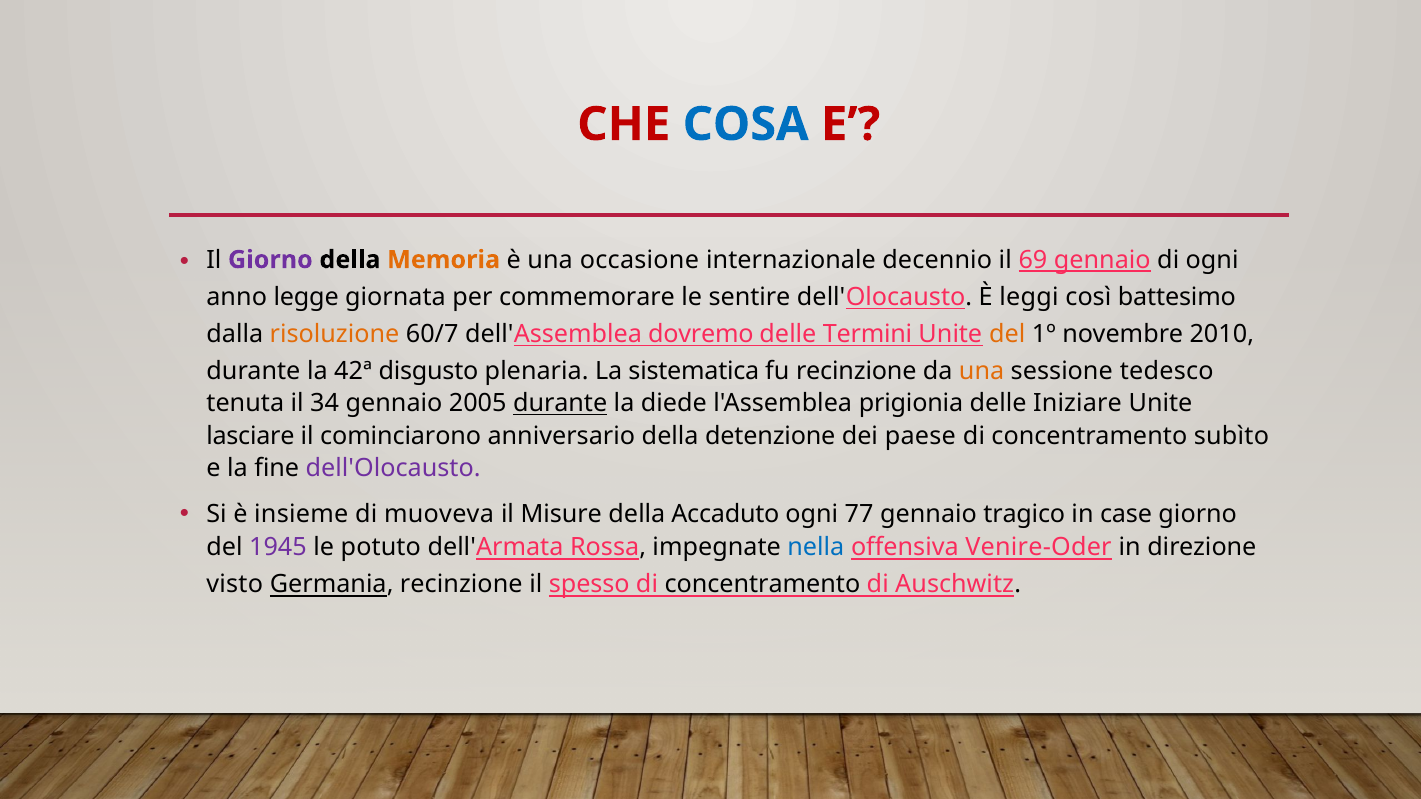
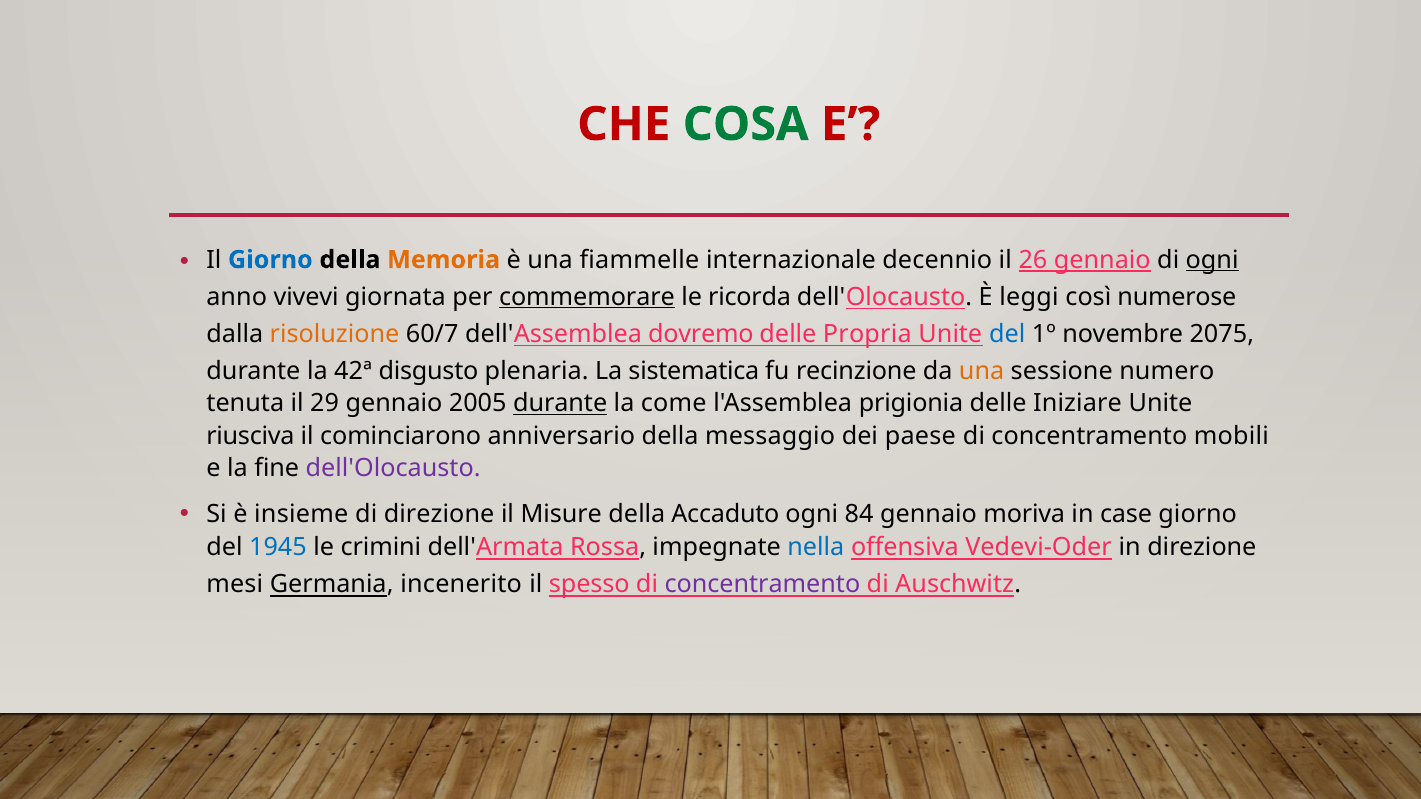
COSA colour: blue -> green (746, 124)
Giorno colour: purple -> blue (270, 260)
occasione: occasione -> fiammelle (639, 260)
69: 69 -> 26 (1033, 260)
ogni underline: none -> present (1212, 260)
legge: legge -> vivevi (306, 297)
commemorare underline: none -> present (587, 297)
sentire: sentire -> ricorda (750, 297)
battesimo: battesimo -> numerose (1177, 297)
Termini: Termini -> Propria (867, 334)
del colour: orange -> blue (1007, 334)
2010: 2010 -> 2075 (1222, 334)
tedesco: tedesco -> numero (1167, 371)
34: 34 -> 29 (325, 404)
diede: diede -> come (674, 404)
lasciare: lasciare -> riusciva (250, 436)
detenzione: detenzione -> messaggio (770, 436)
subìto: subìto -> mobili (1231, 436)
di muoveva: muoveva -> direzione (439, 515)
77: 77 -> 84 (859, 515)
tragico: tragico -> moriva (1024, 515)
1945 colour: purple -> blue (278, 548)
potuto: potuto -> crimini (381, 548)
Venire-Oder: Venire-Oder -> Vedevi-Oder (1039, 548)
visto: visto -> mesi (235, 585)
Germania recinzione: recinzione -> incenerito (461, 585)
concentramento colour: black -> purple (762, 585)
